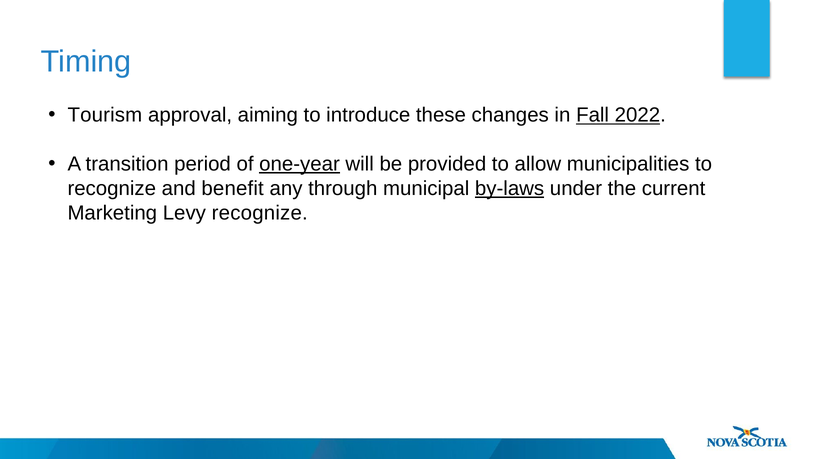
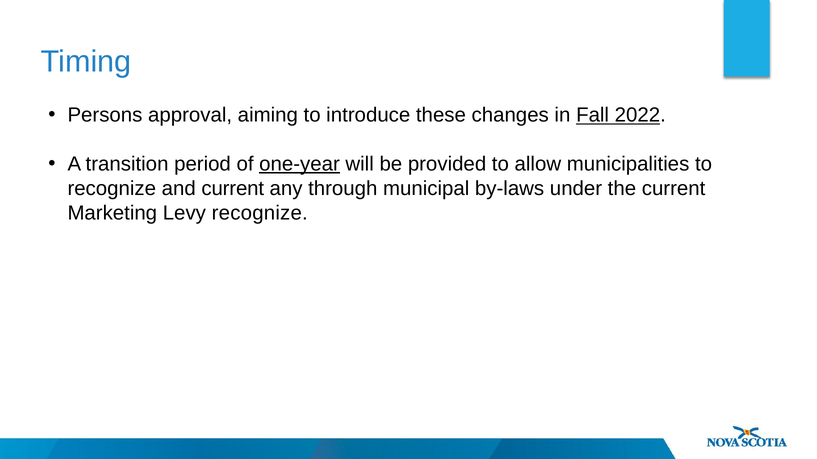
Tourism: Tourism -> Persons (105, 115)
and benefit: benefit -> current (233, 189)
by-laws underline: present -> none (510, 189)
